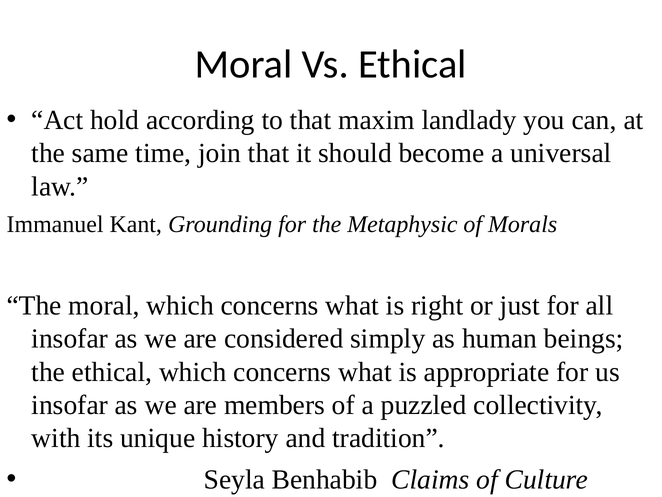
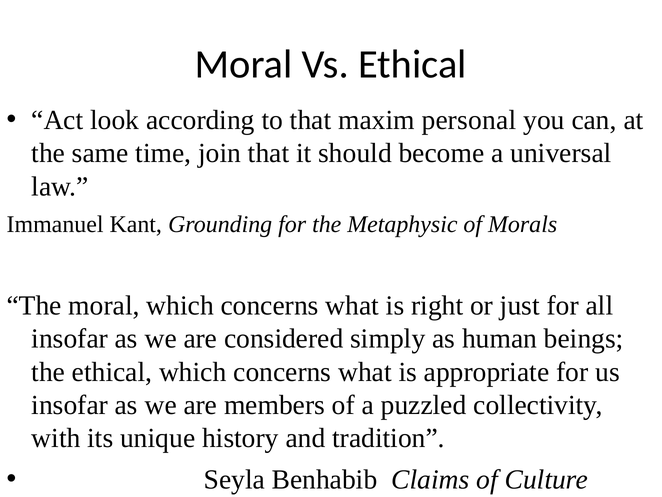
hold: hold -> look (115, 120)
landlady: landlady -> personal (469, 120)
